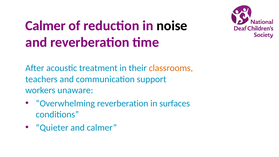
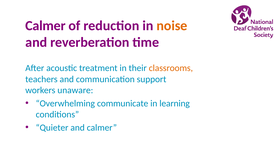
noise colour: black -> orange (172, 26)
Overwhelming reverberation: reverberation -> communicate (123, 103)
surfaces: surfaces -> learning (175, 103)
